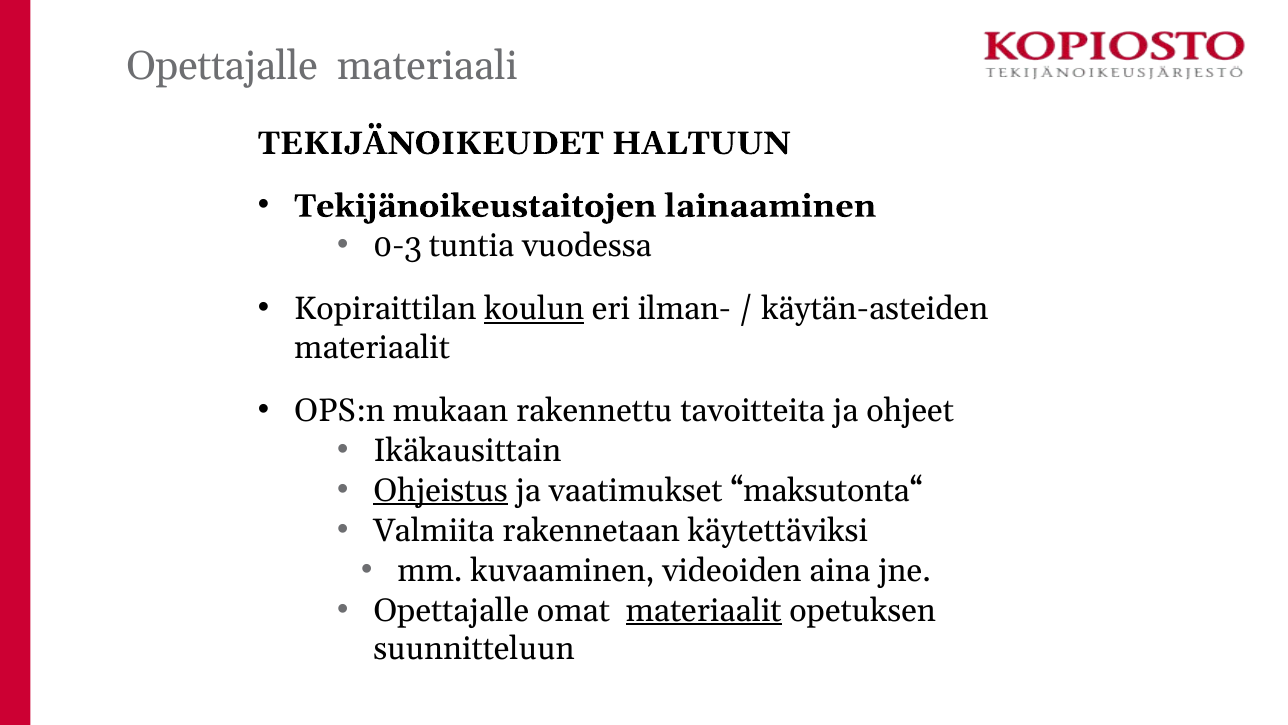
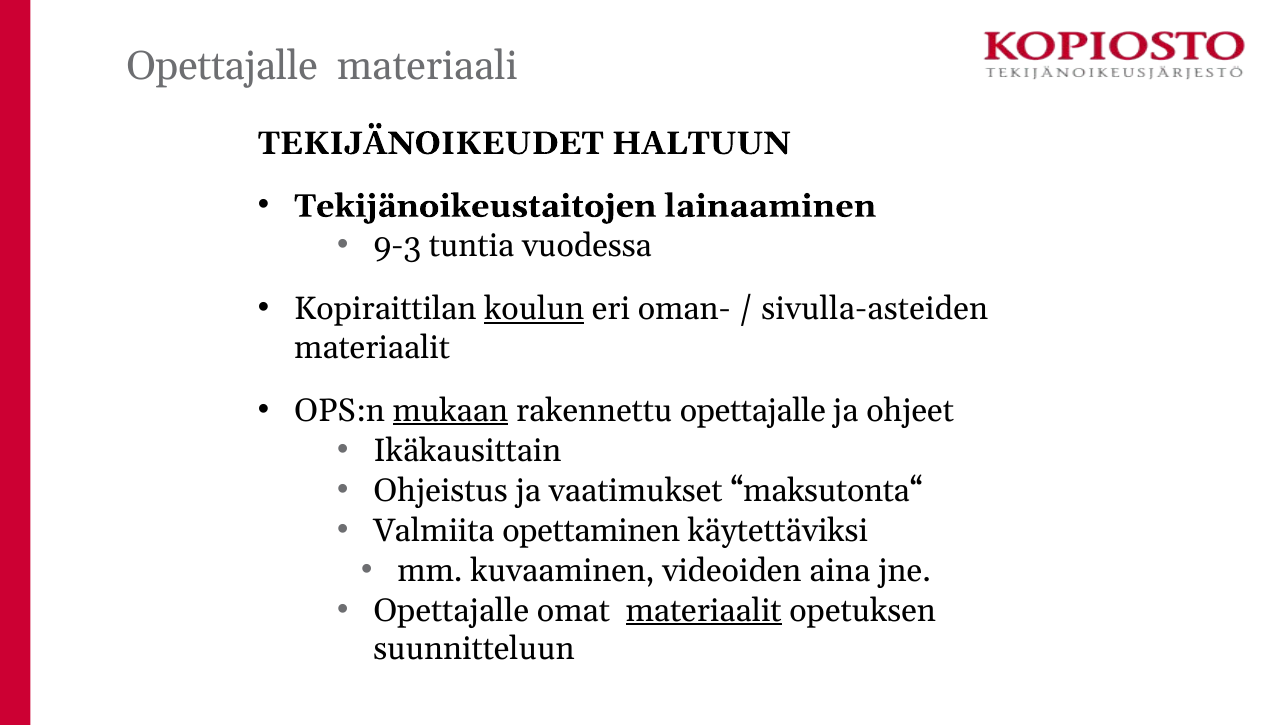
0-3: 0-3 -> 9-3 (397, 246)
ilman-: ilman- -> oman- (684, 309)
käytän-asteiden: käytän-asteiden -> sivulla-asteiden (875, 309)
mukaan underline: none -> present (450, 410)
rakennettu tavoitteita: tavoitteita -> opettajalle (753, 410)
Ohjeistus underline: present -> none (441, 490)
rakennetaan: rakennetaan -> opettaminen (591, 530)
